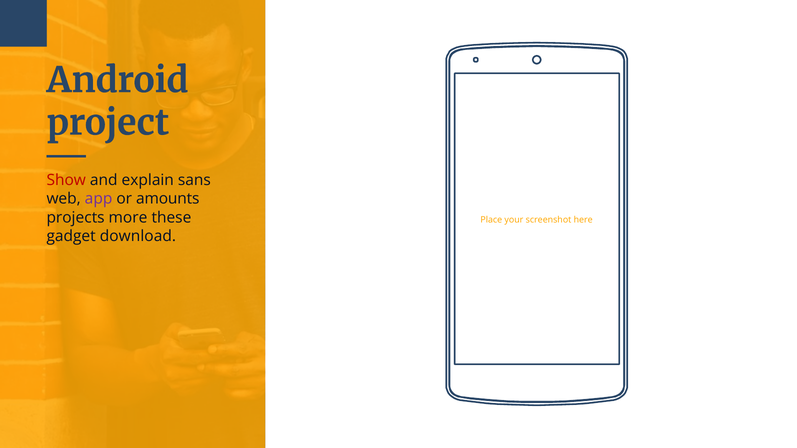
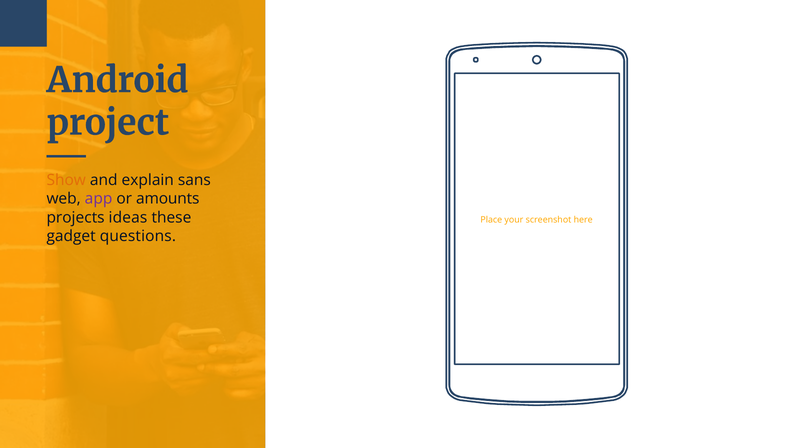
Show colour: red -> orange (66, 180)
more: more -> ideas (128, 218)
download: download -> questions (138, 236)
